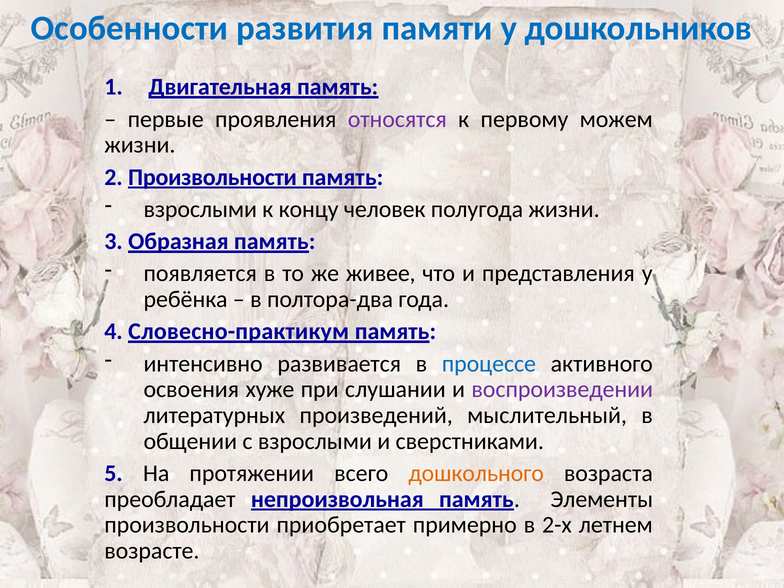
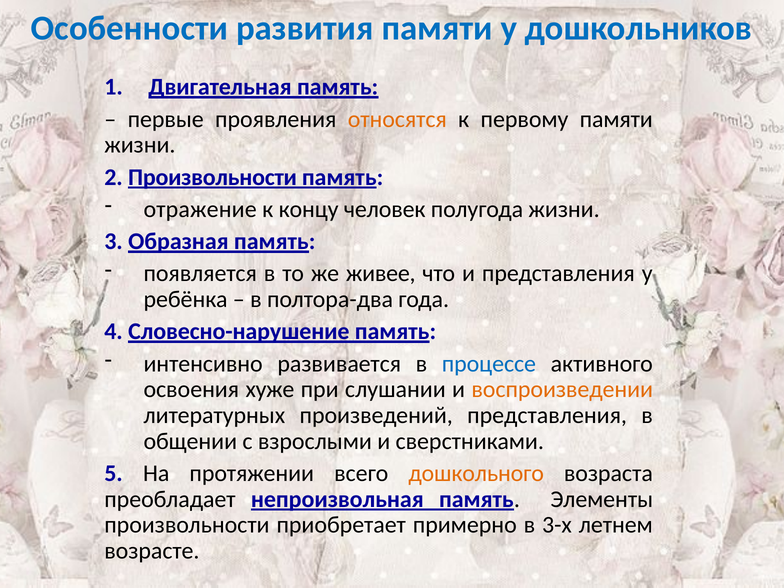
относятся colour: purple -> orange (397, 119)
первому можем: можем -> памяти (616, 119)
взрослыми: взрослыми -> отражение (200, 209)
Словесно-практикум: Словесно-практикум -> Словесно-нарушение (239, 332)
воспроизведении colour: purple -> orange (562, 389)
произведений мыслительный: мыслительный -> представления (547, 415)
2-х: 2-х -> 3-х (557, 525)
